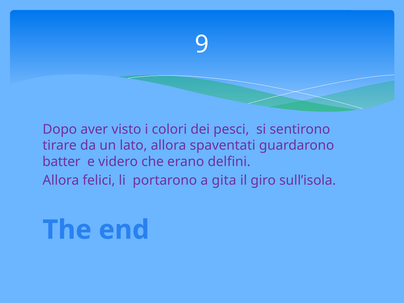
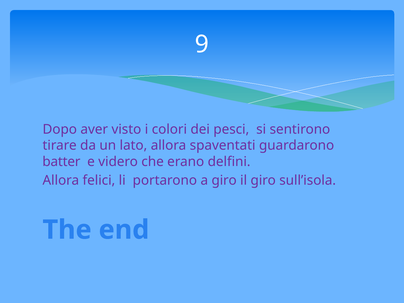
a gita: gita -> giro (224, 180)
